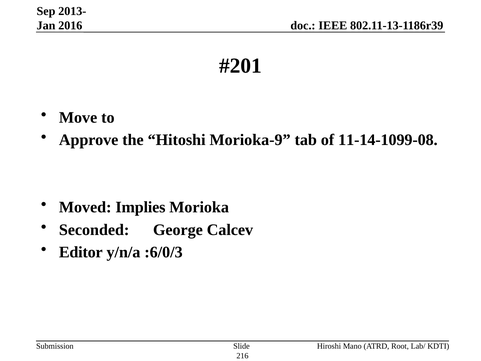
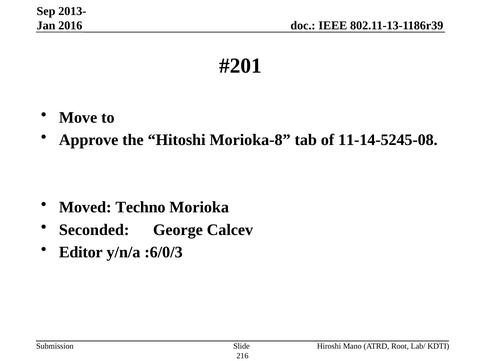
Morioka-9: Morioka-9 -> Morioka-8 (250, 140)
11-14-1099-08: 11-14-1099-08 -> 11-14-5245-08 (388, 140)
Implies: Implies -> Techno (140, 207)
